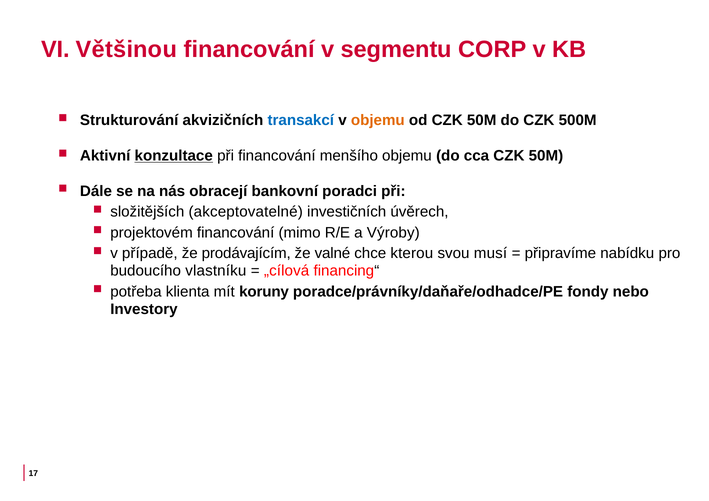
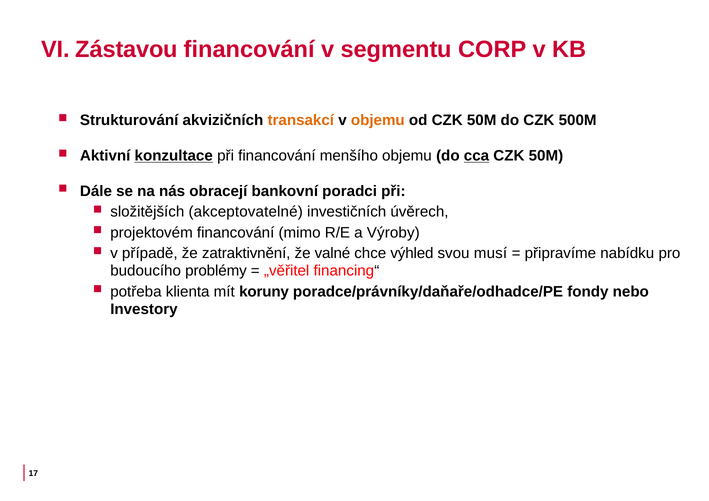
Většinou: Většinou -> Zástavou (127, 49)
transakcí colour: blue -> orange (301, 120)
cca underline: none -> present (476, 156)
prodávajícím: prodávajícím -> zatraktivnění (246, 253)
kterou: kterou -> výhled (412, 253)
vlastníku: vlastníku -> problémy (216, 271)
„cílová: „cílová -> „věřitel (287, 271)
